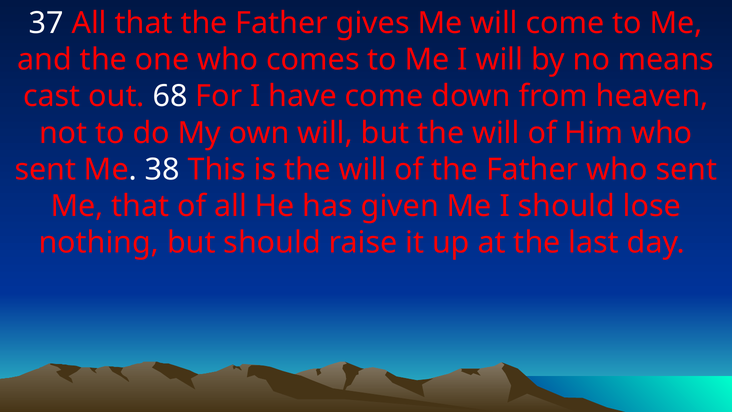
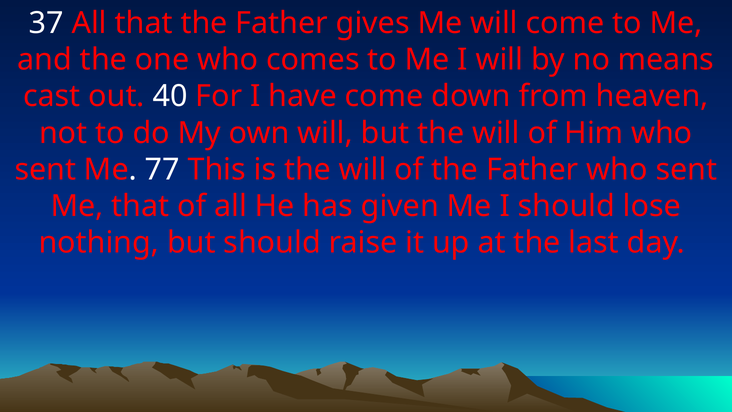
68: 68 -> 40 (170, 96)
38: 38 -> 77 (162, 169)
